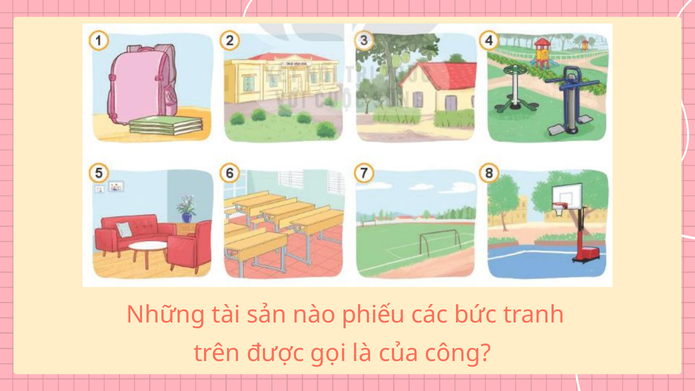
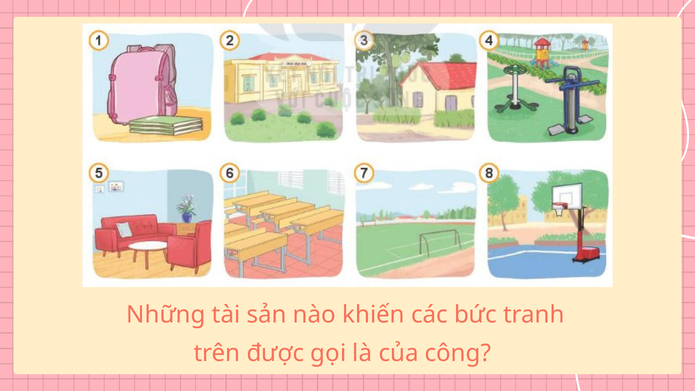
phiếu: phiếu -> khiến (373, 315)
